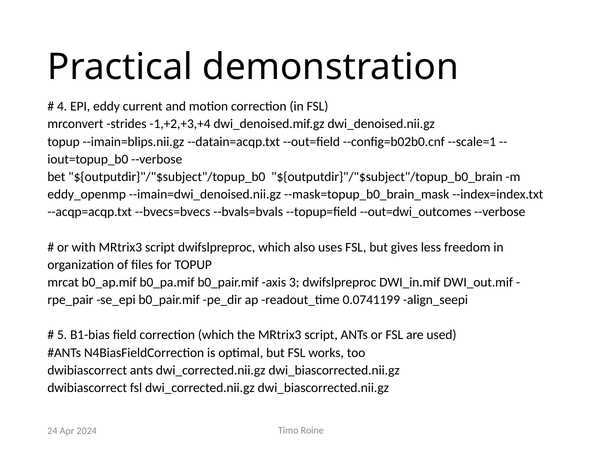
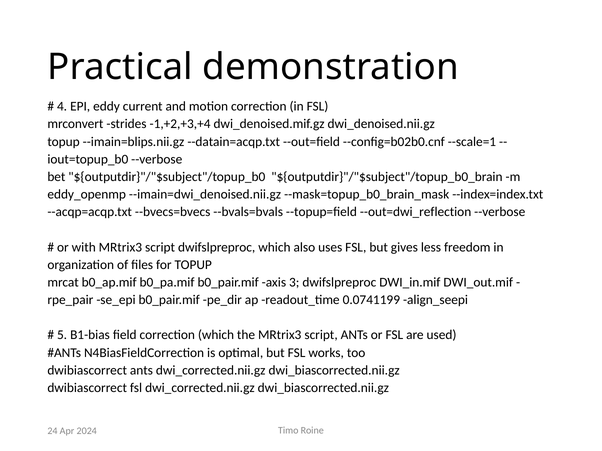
--out=dwi_outcomes: --out=dwi_outcomes -> --out=dwi_reflection (416, 212)
